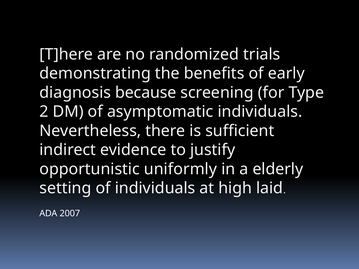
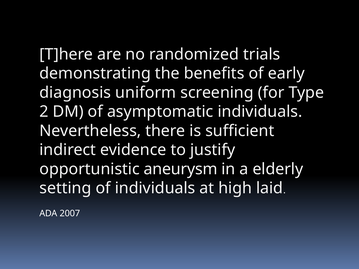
because: because -> uniform (146, 93)
uniformly: uniformly -> aneurysm (181, 169)
